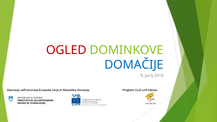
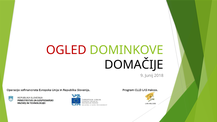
DOMAČIJE colour: blue -> black (134, 65)
